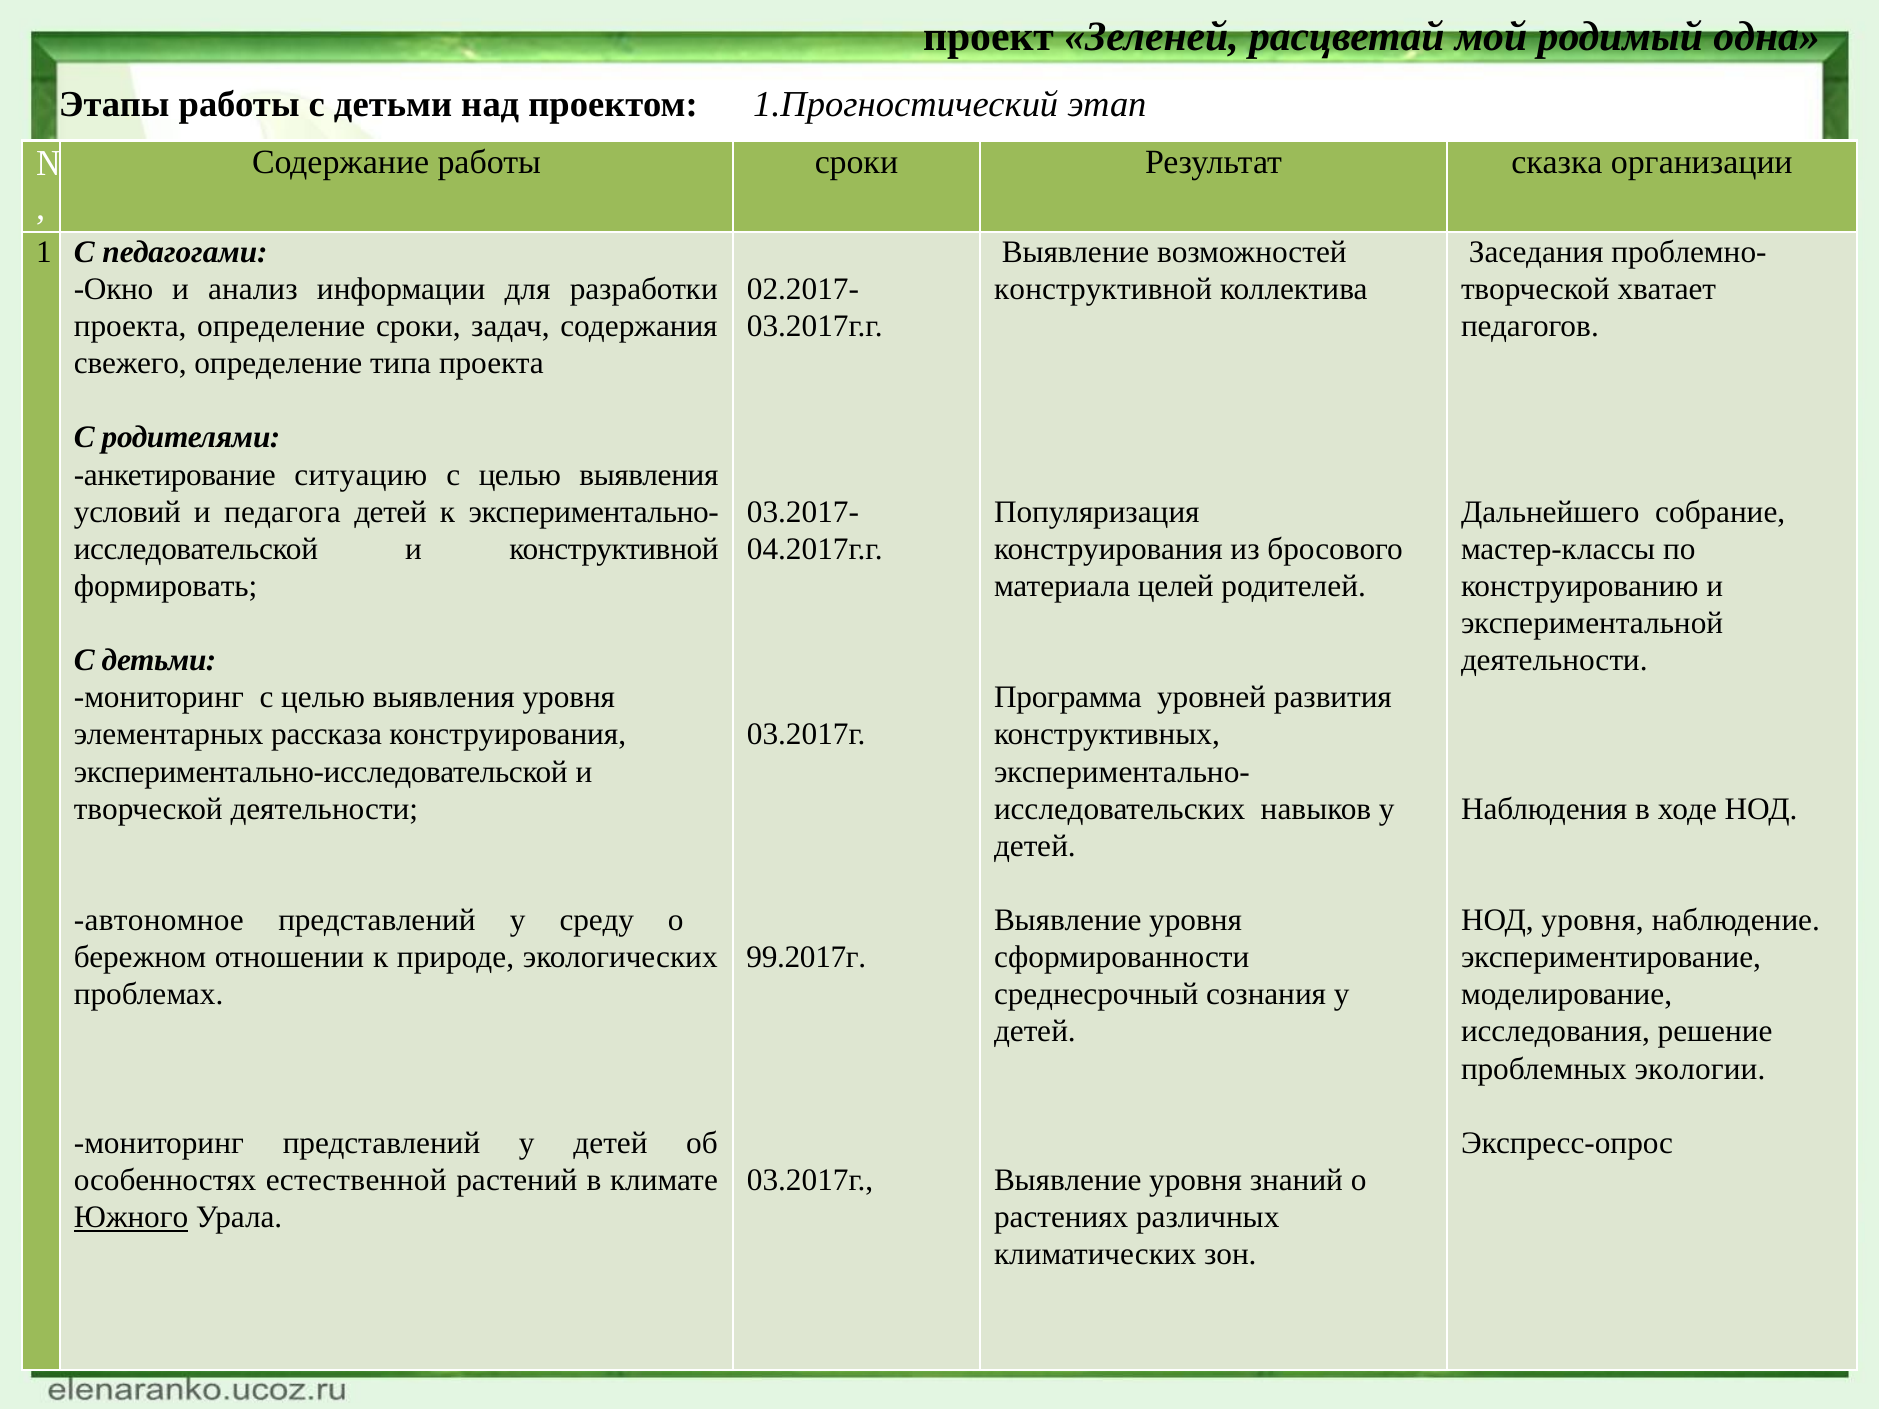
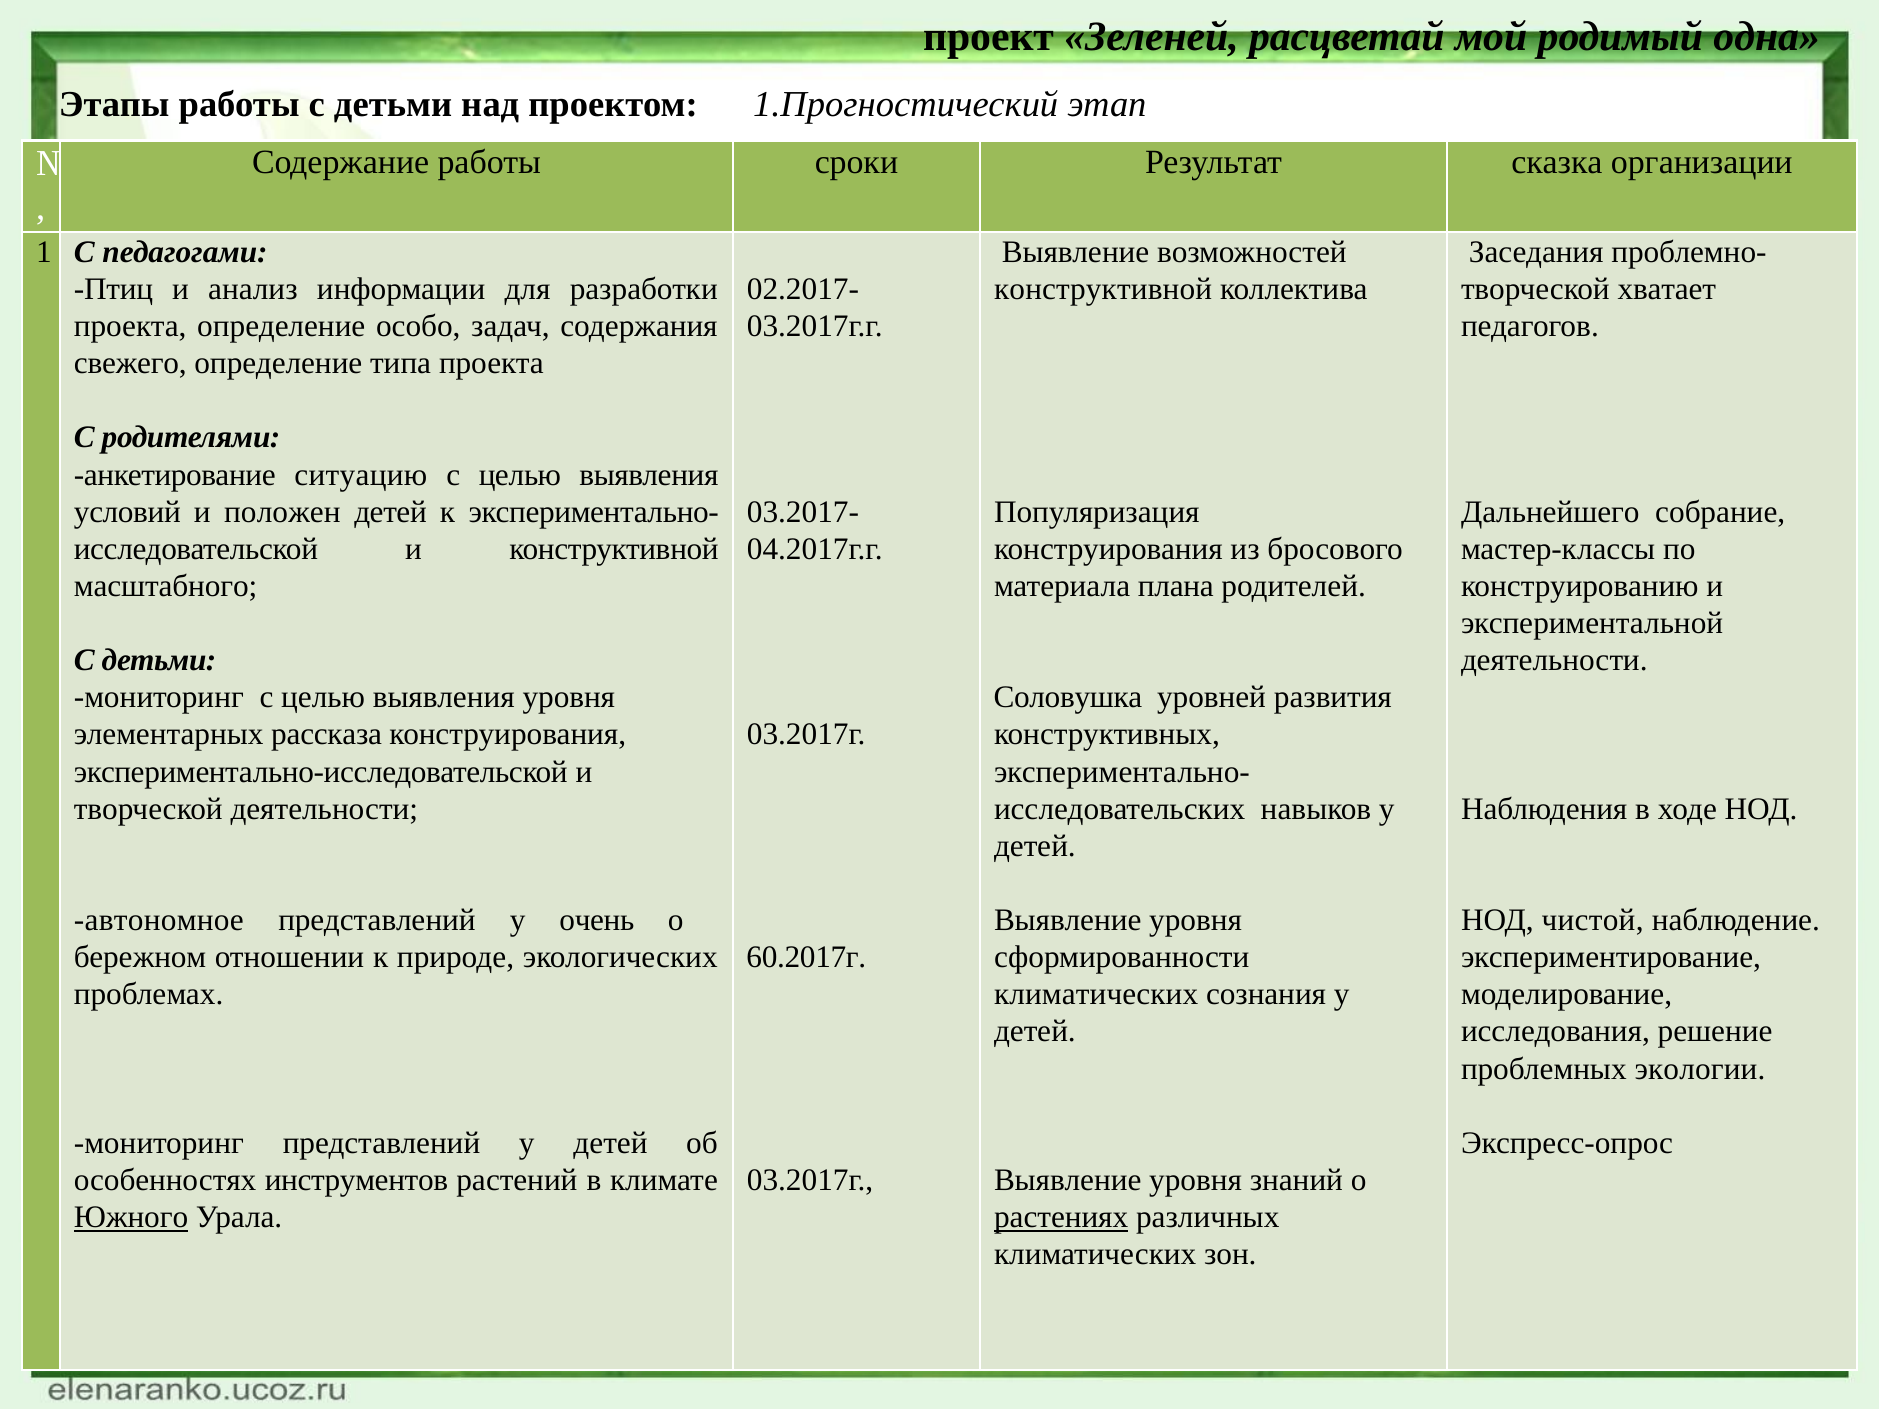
Окно: Окно -> Птиц (114, 289)
определение сроки: сроки -> особо (418, 326)
педагога: педагога -> положен (282, 512)
формировать: формировать -> масштабного (166, 586)
целей: целей -> плана (1176, 586)
Программа: Программа -> Соловушка (1068, 698)
среду: среду -> очень (597, 920)
НОД уровня: уровня -> чистой (1593, 920)
99.2017г: 99.2017г -> 60.2017г (806, 958)
среднесрочный: среднесрочный -> климатических (1096, 995)
естественной: естественной -> инструментов (356, 1180)
растениях underline: none -> present (1061, 1218)
